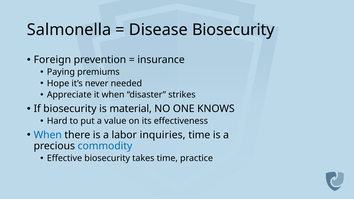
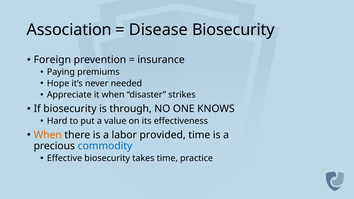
Salmonella: Salmonella -> Association (69, 30)
material: material -> through (131, 109)
When colour: blue -> orange (48, 135)
inquiries: inquiries -> provided (163, 135)
